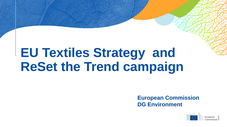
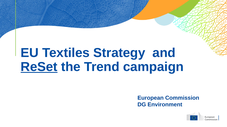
ReSet underline: none -> present (39, 67)
